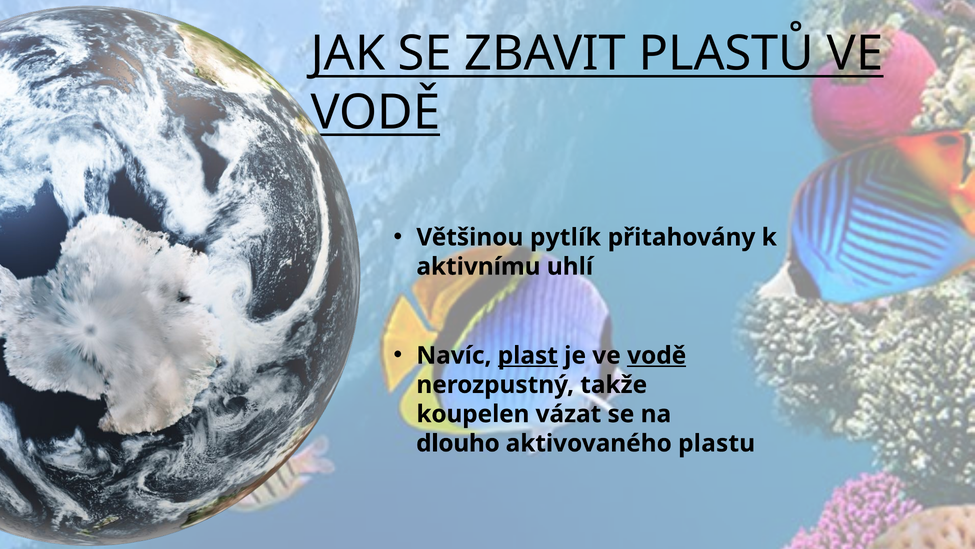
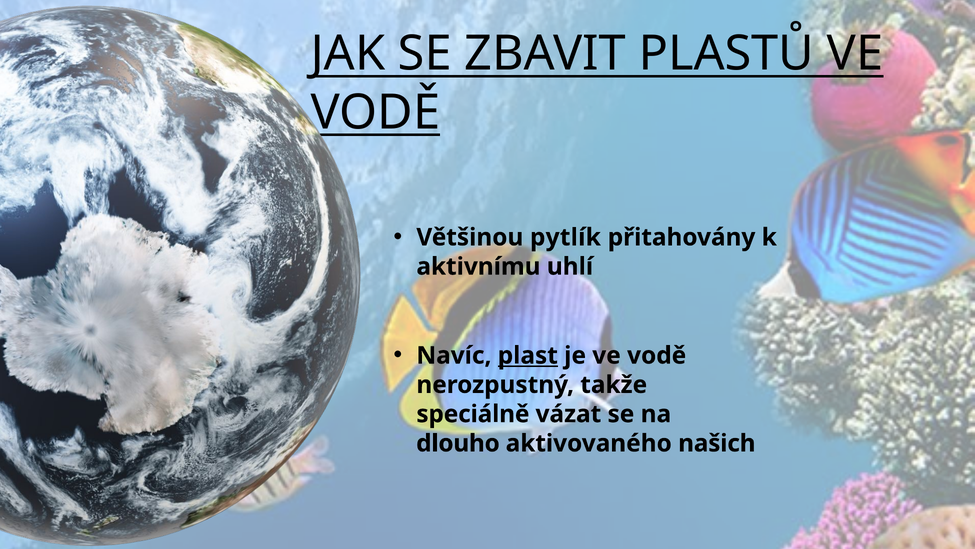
vodě underline: present -> none (657, 355)
koupelen: koupelen -> speciálně (473, 414)
plastu: plastu -> našich (717, 443)
